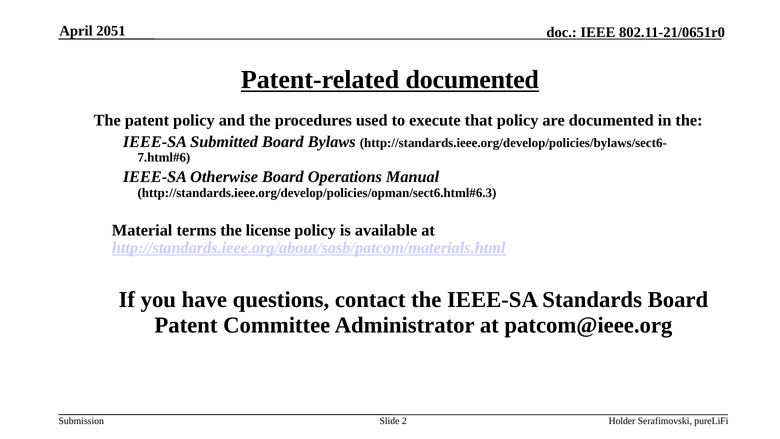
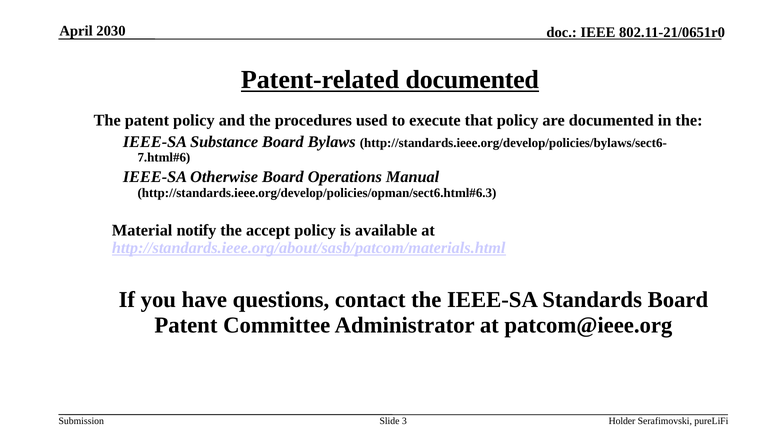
2051: 2051 -> 2030 (111, 31)
Submitted: Submitted -> Substance (224, 142)
terms: terms -> notify (196, 230)
license: license -> accept (268, 230)
2: 2 -> 3 (404, 421)
